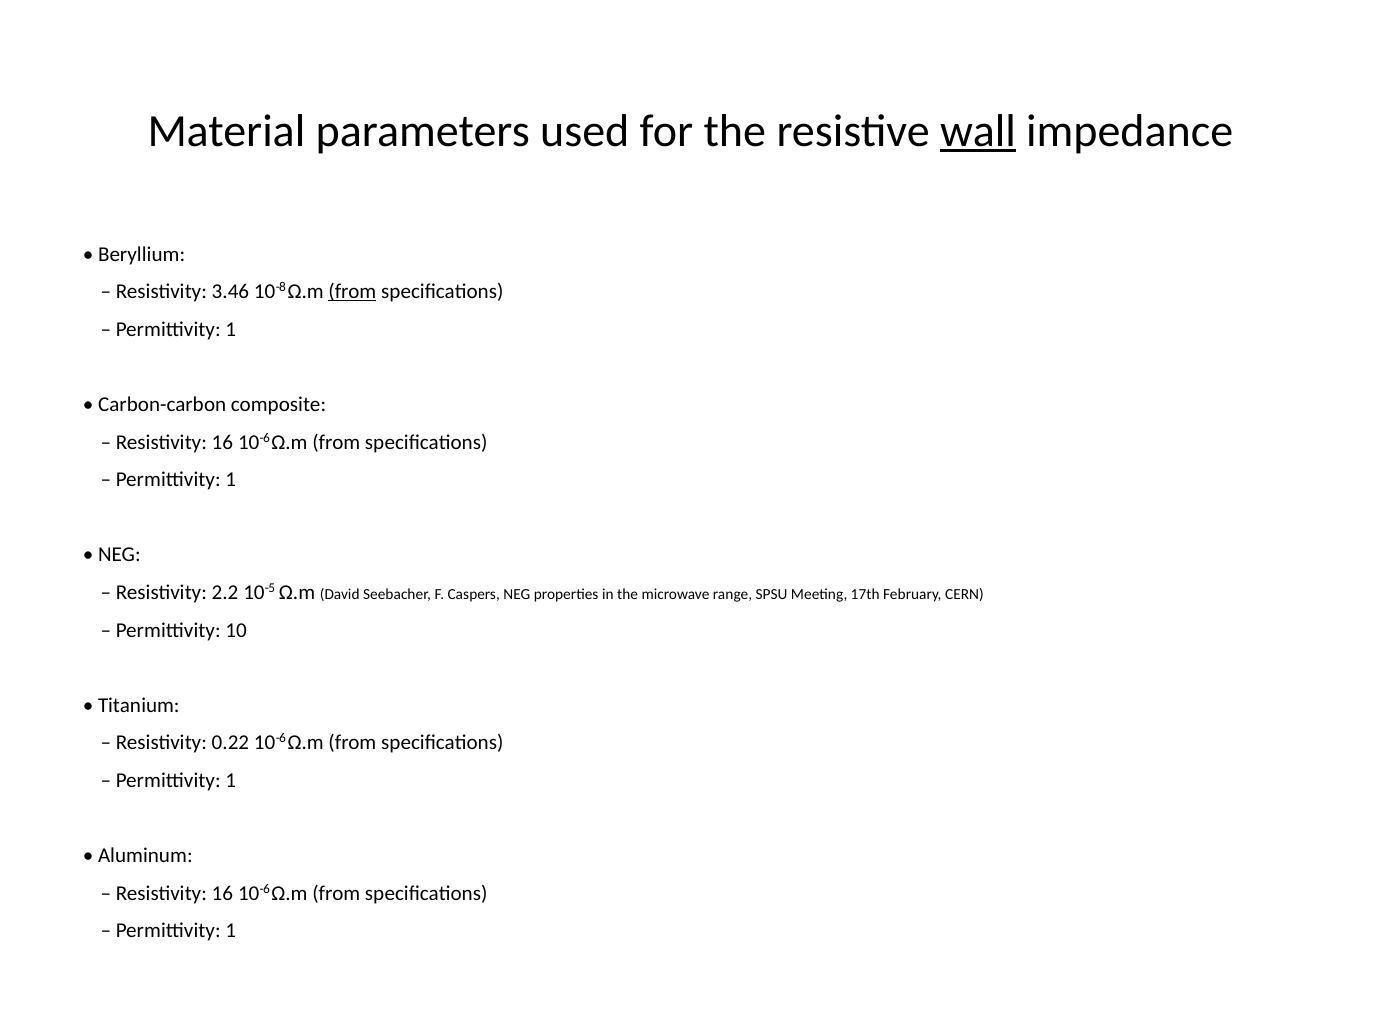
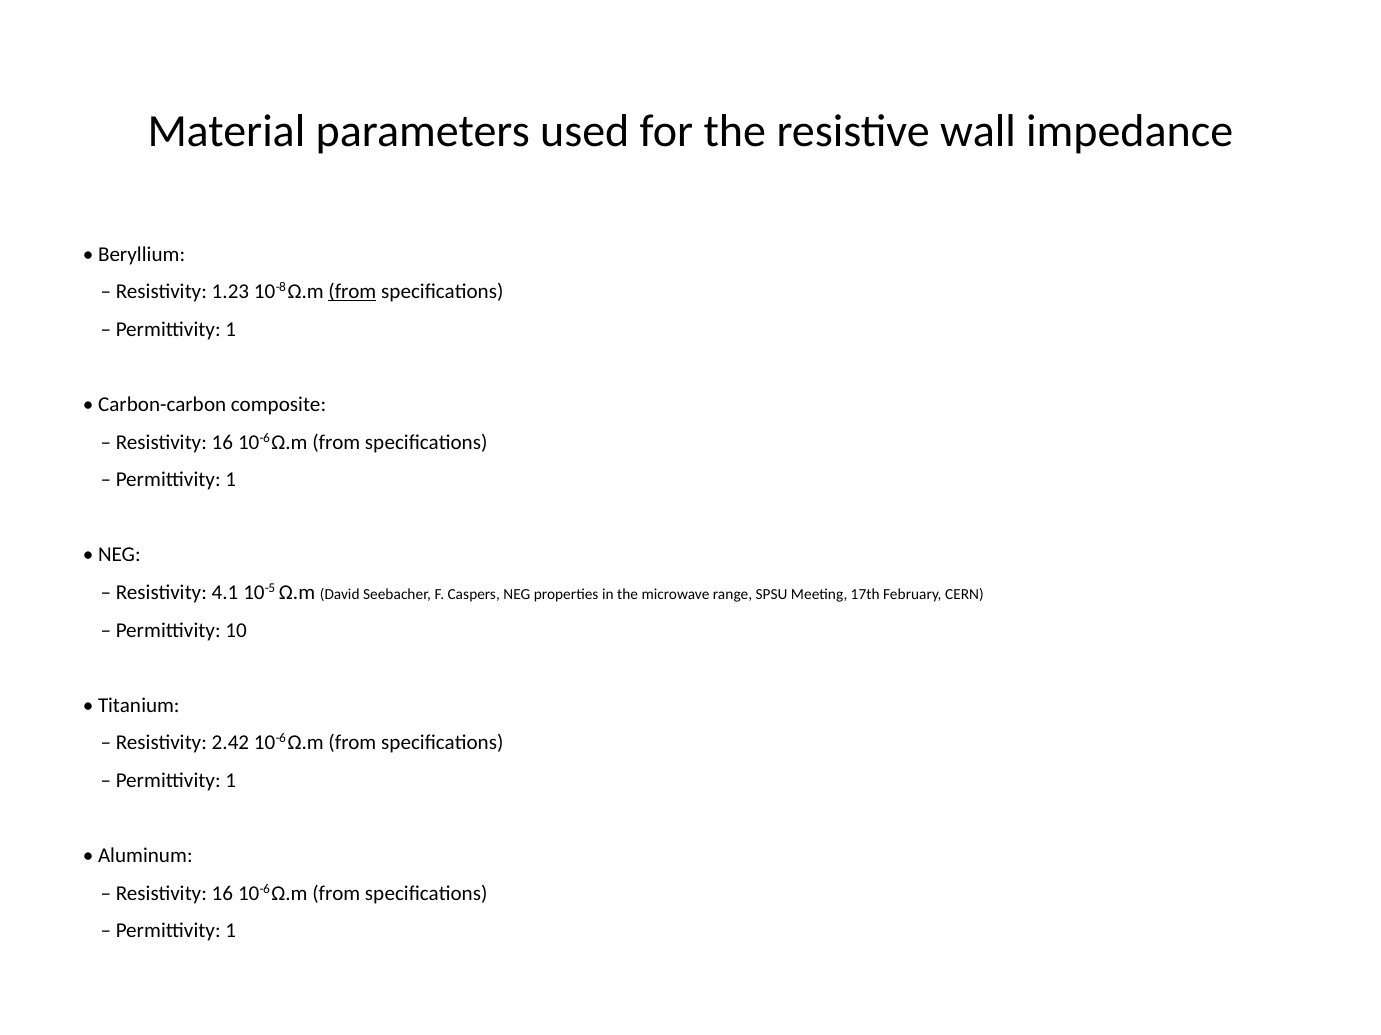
wall underline: present -> none (978, 131)
3.46: 3.46 -> 1.23 (230, 292)
2.2: 2.2 -> 4.1 (225, 593)
0.22: 0.22 -> 2.42 (230, 743)
